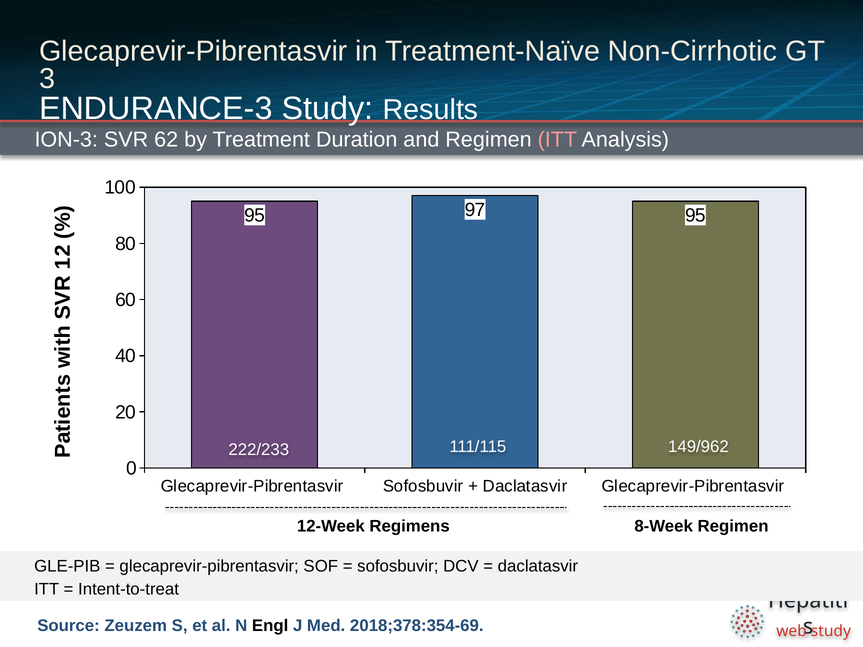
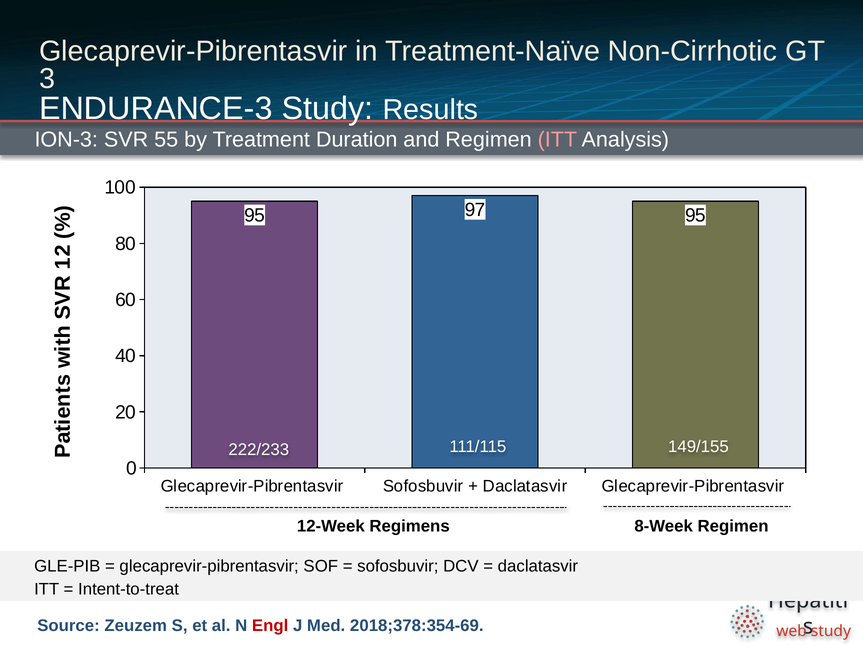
62: 62 -> 55 (166, 139)
149/962: 149/962 -> 149/155 (698, 447)
Engl colour: black -> red (270, 626)
